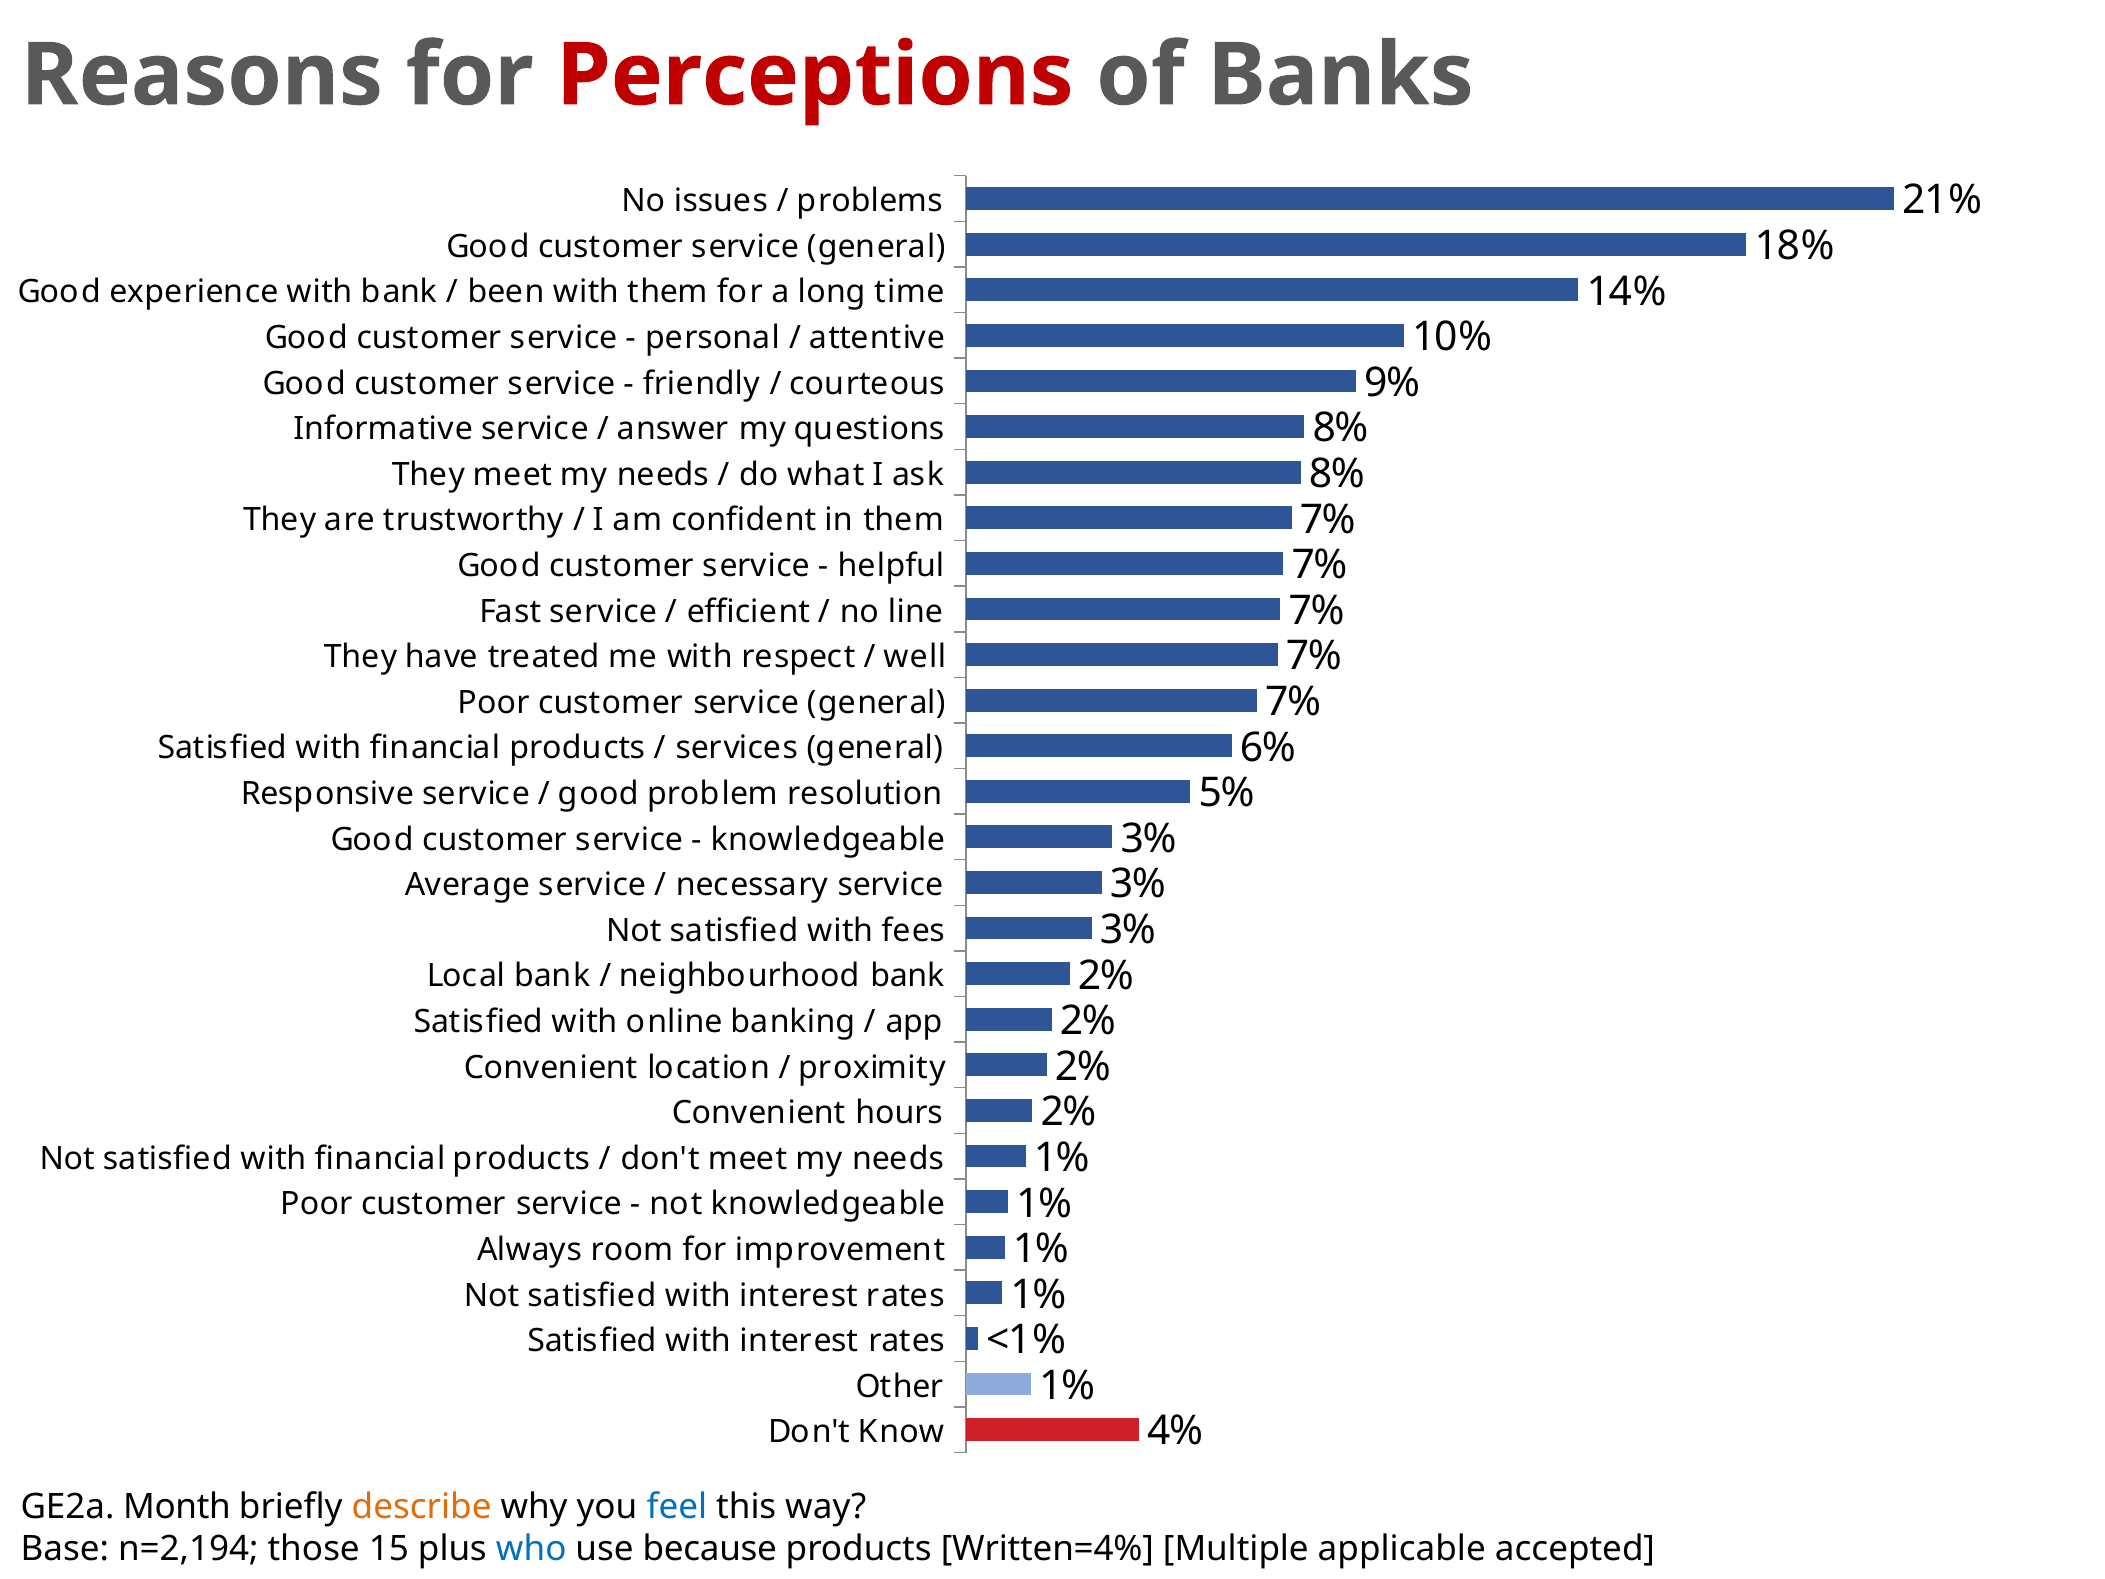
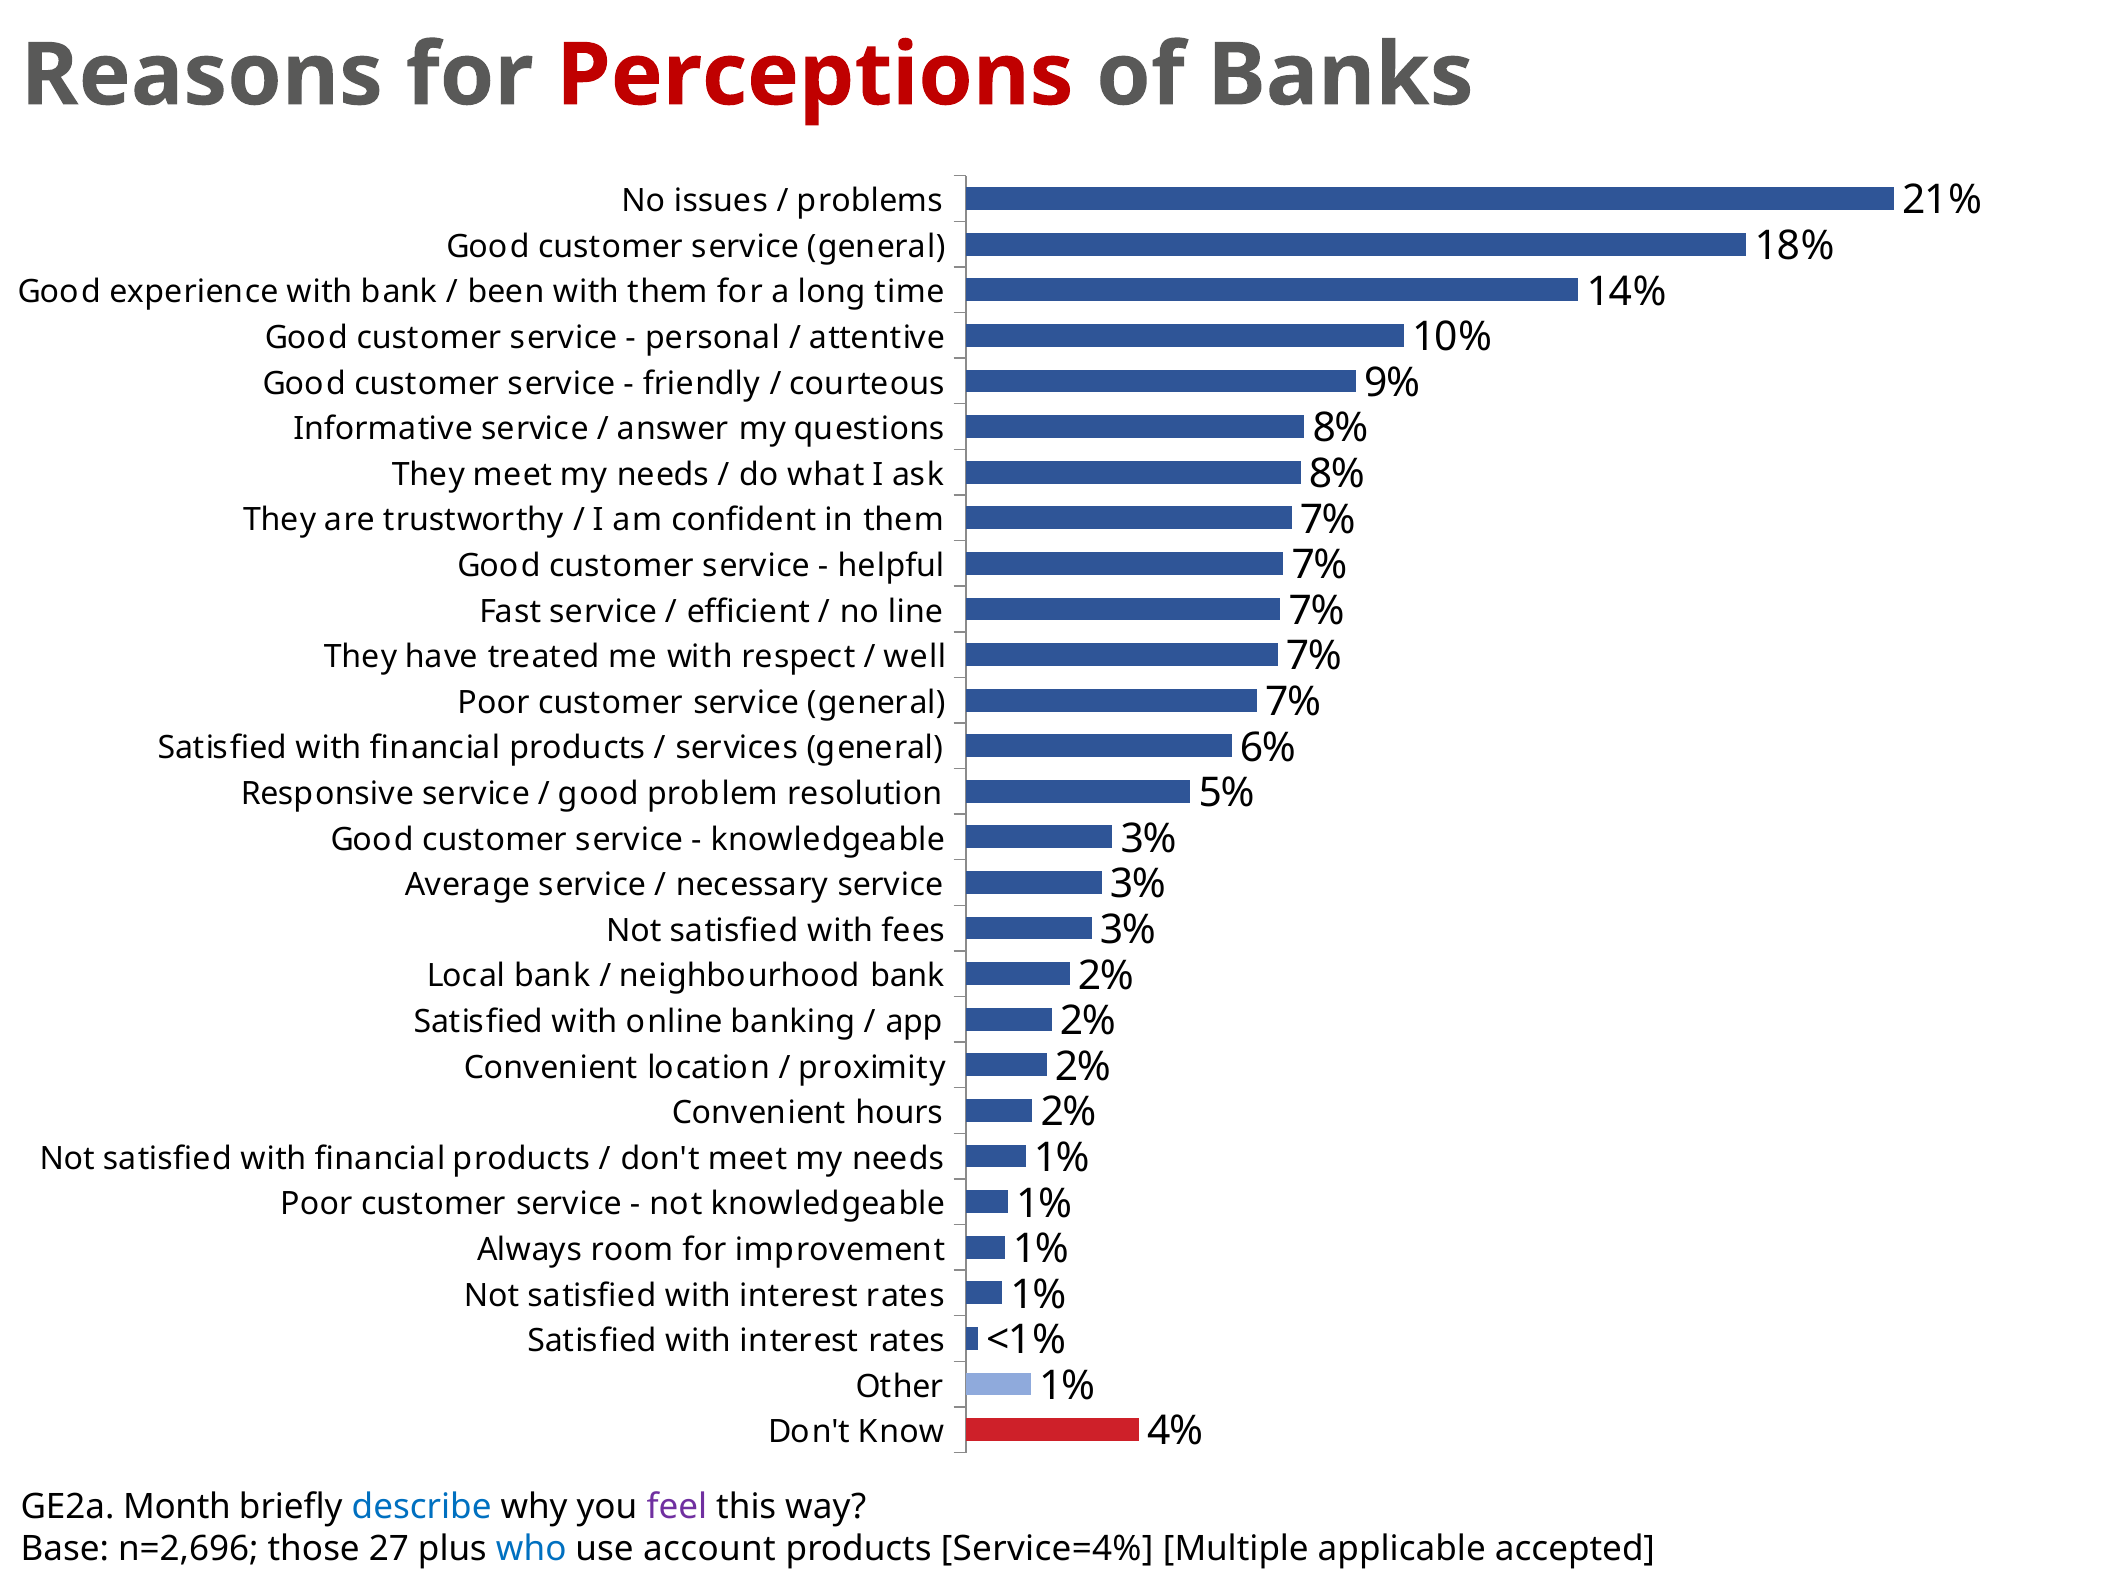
describe colour: orange -> blue (422, 1506)
feel colour: blue -> purple (677, 1506)
n=2,194: n=2,194 -> n=2,696 (188, 1548)
15: 15 -> 27 (389, 1548)
because: because -> account (709, 1548)
Written=4%: Written=4% -> Service=4% (1047, 1548)
